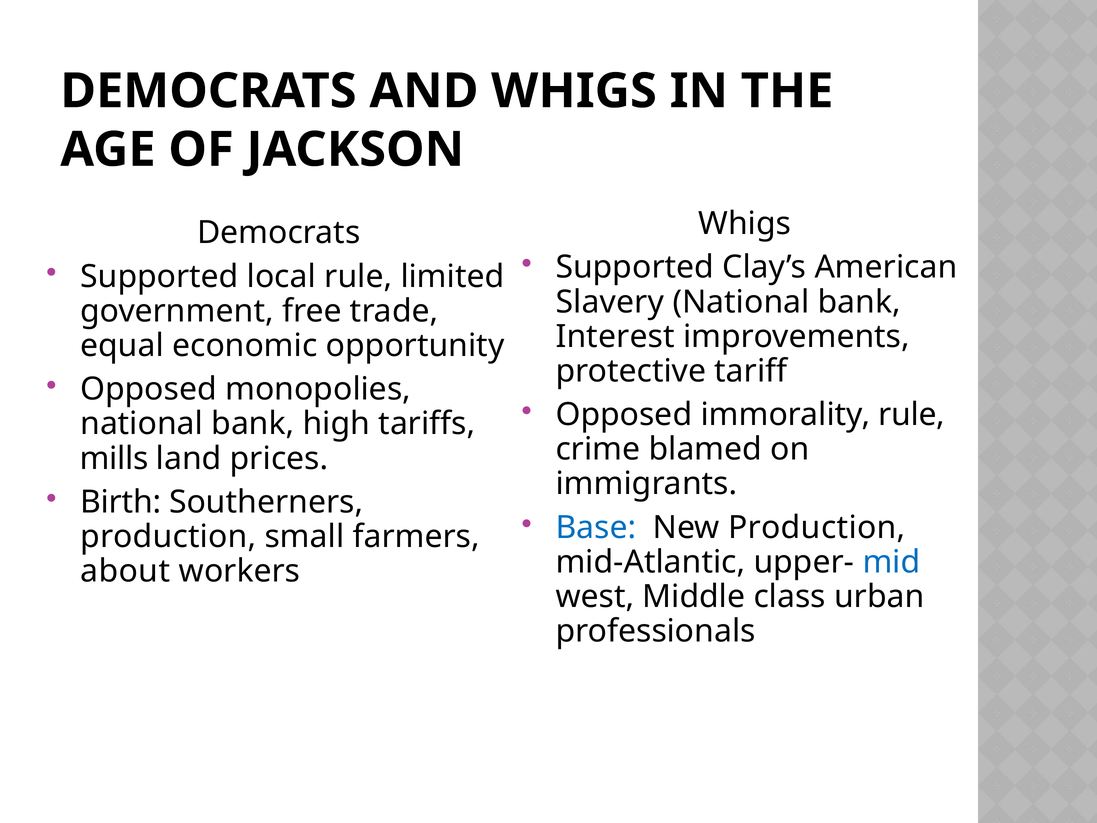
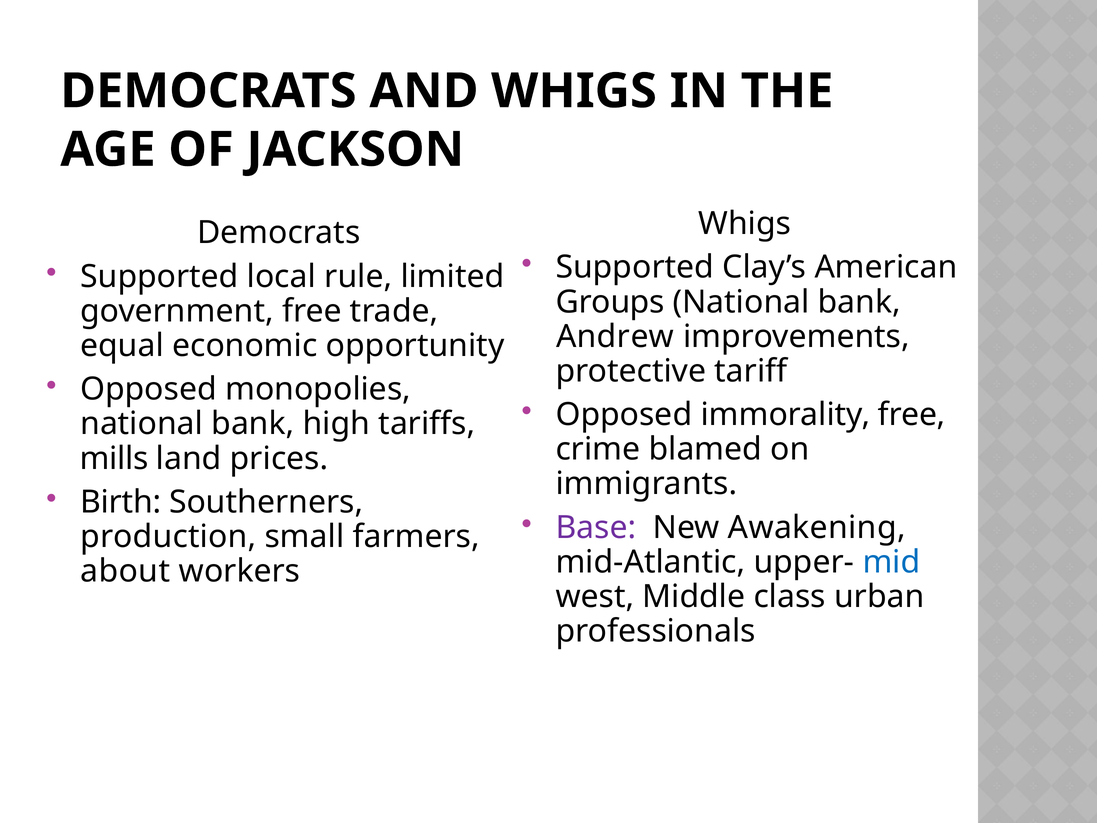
Slavery: Slavery -> Groups (610, 302)
Interest: Interest -> Andrew (615, 336)
immorality rule: rule -> free (912, 415)
Base colour: blue -> purple (596, 527)
New Production: Production -> Awakening (817, 527)
